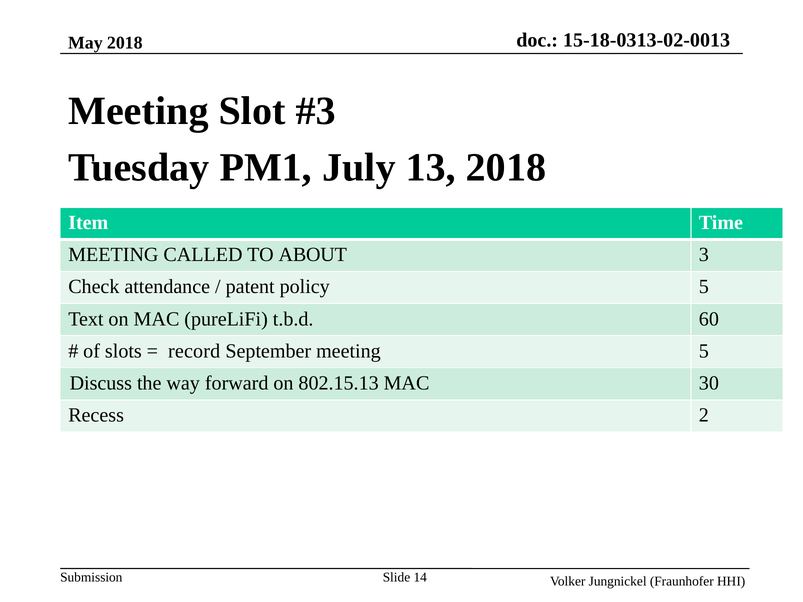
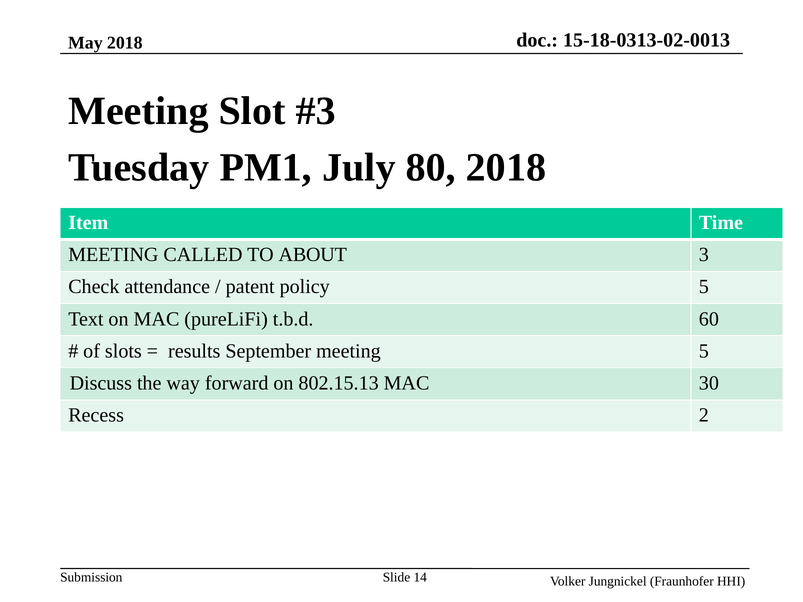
13: 13 -> 80 (431, 167)
record: record -> results (194, 351)
